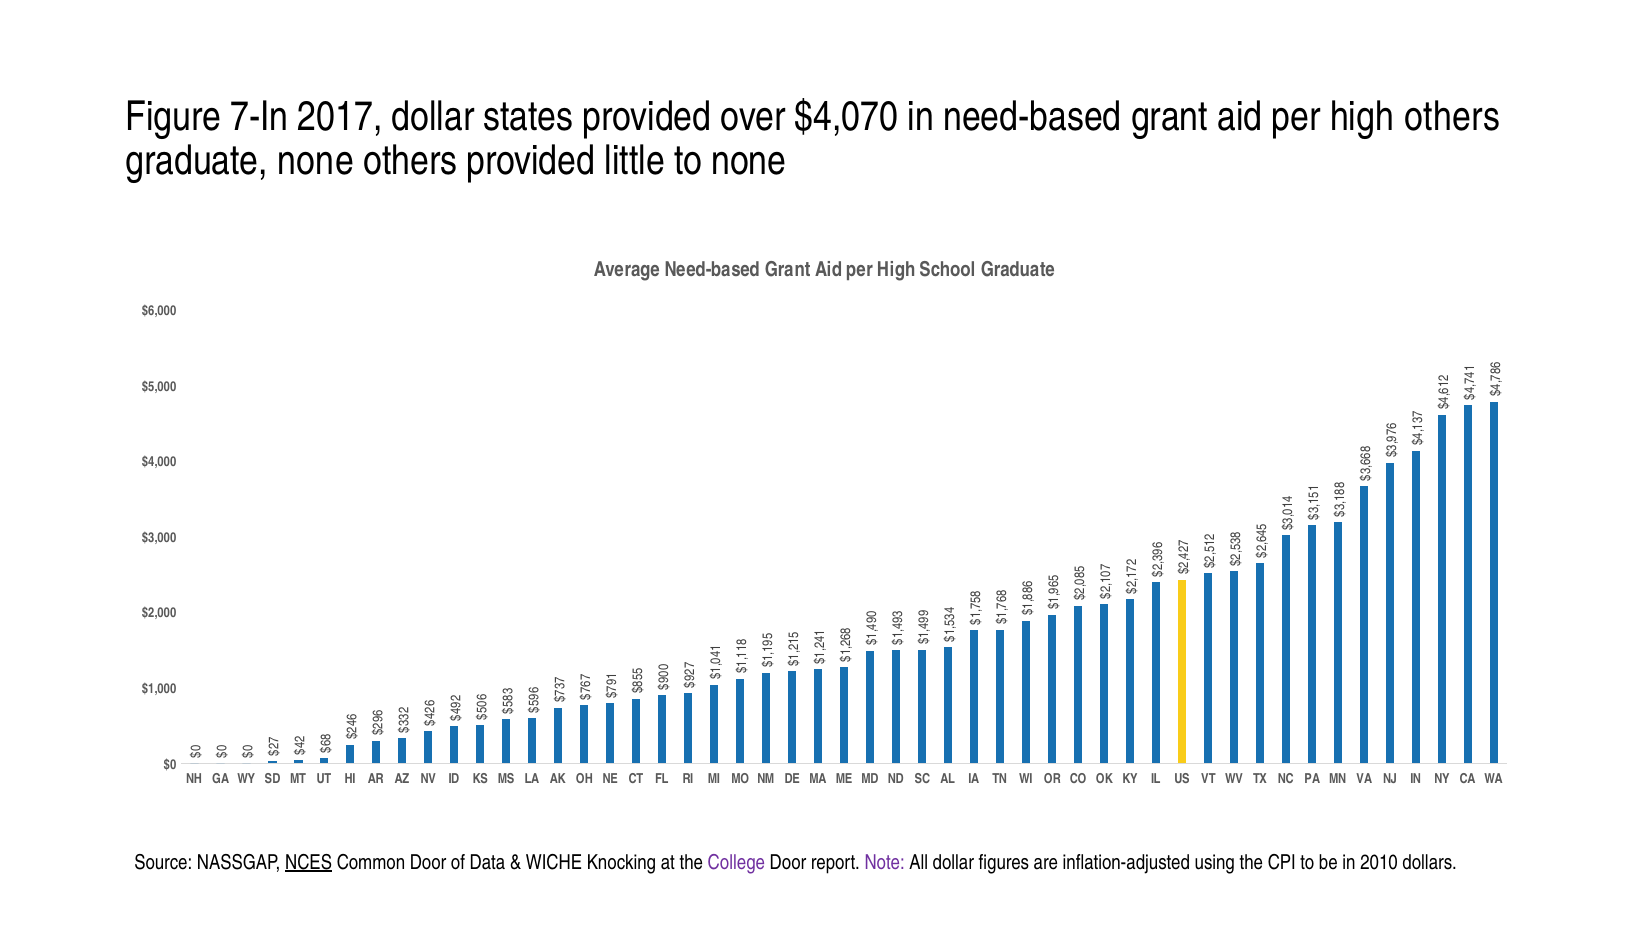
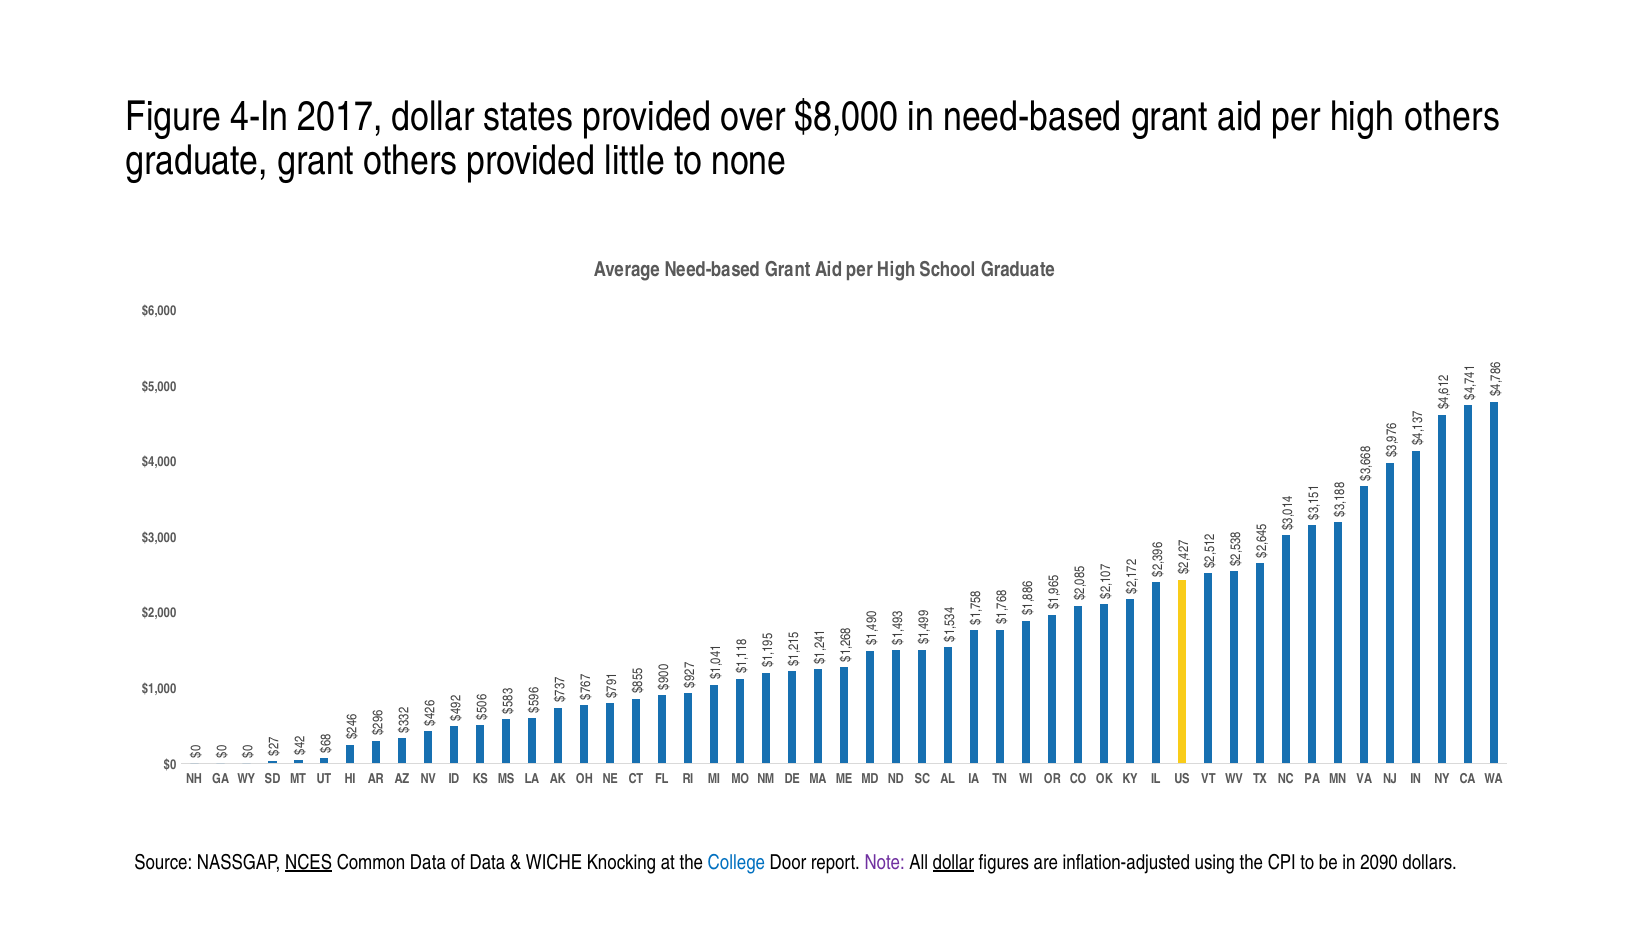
7-In: 7-In -> 4-In (260, 116)
$4,070: $4,070 -> $8,000 (846, 116)
graduate none: none -> grant (316, 161)
Common Door: Door -> Data (428, 862)
College colour: purple -> blue (736, 862)
dollar underline: none -> present (953, 862)
2010: 2010 -> 2090 (1379, 862)
